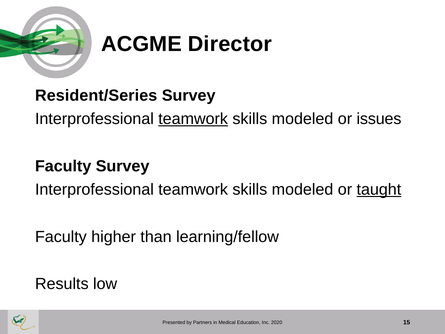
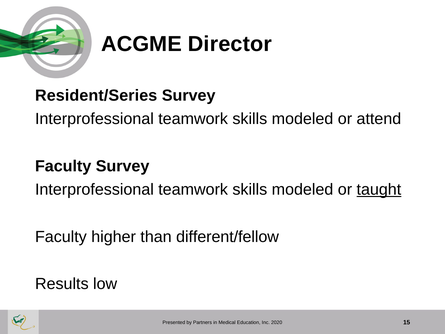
teamwork underline: present -> none (193, 119)
issues: issues -> attend (379, 119)
learning/fellow: learning/fellow -> different/fellow (228, 237)
